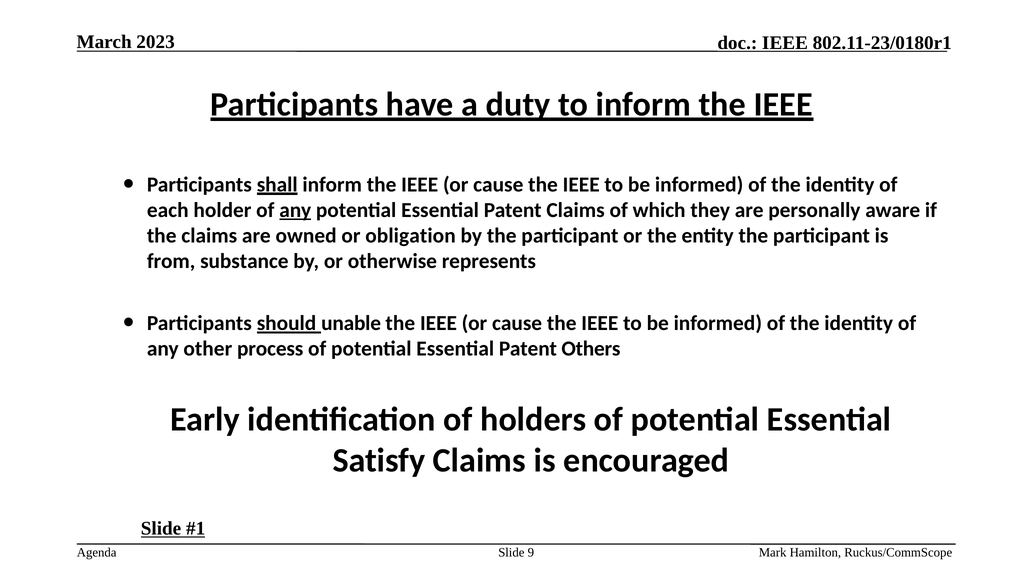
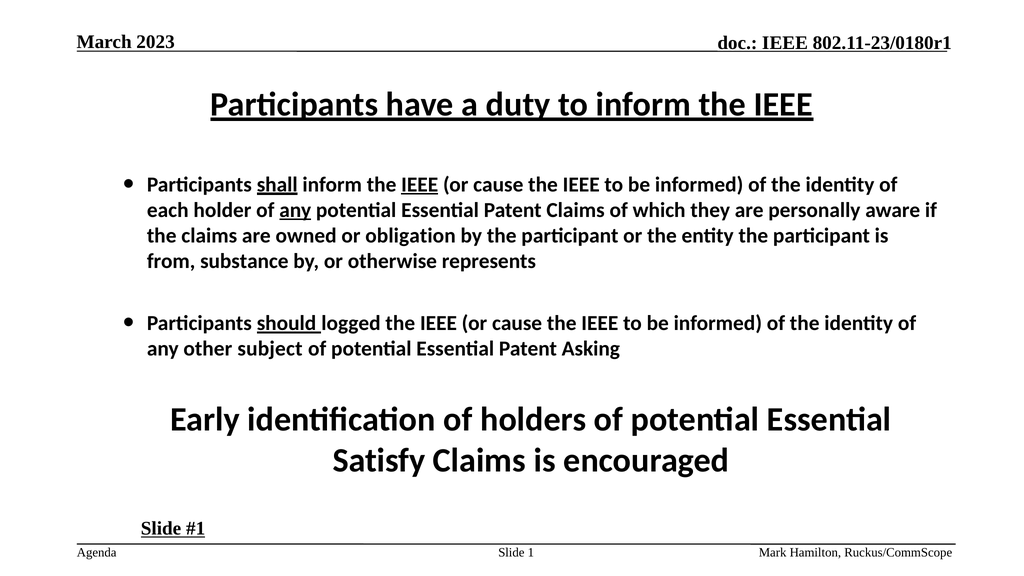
IEEE underline: none -> present (420, 185)
unable: unable -> logged (351, 323)
process: process -> subject (270, 349)
Others: Others -> Asking (591, 349)
9: 9 -> 1 (531, 552)
